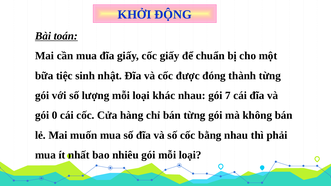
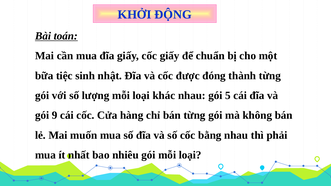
7: 7 -> 5 (228, 96)
0: 0 -> 9 (55, 115)
